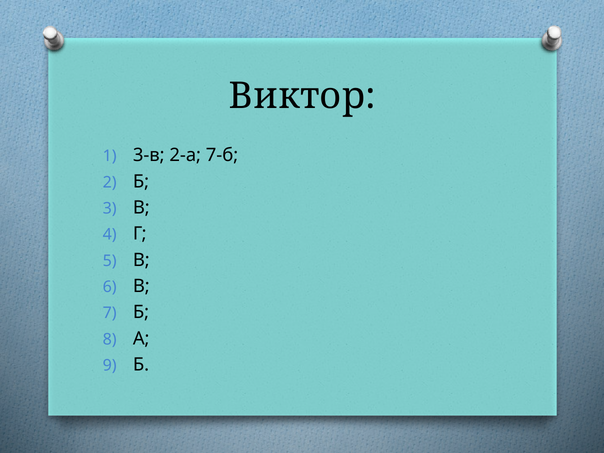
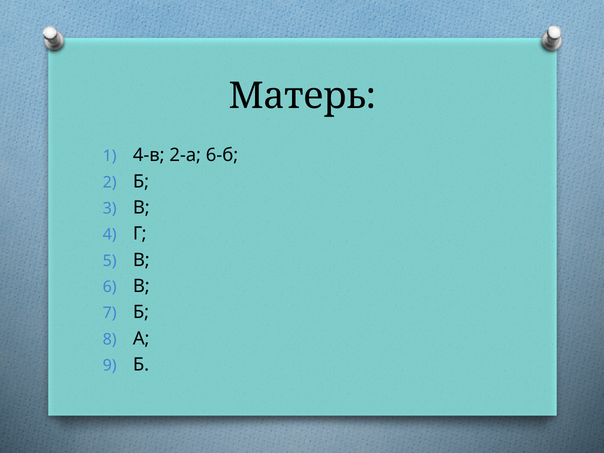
Виктор: Виктор -> Матерь (302, 96)
3-в: 3-в -> 4-в (149, 155)
7-б: 7-б -> 6-б (222, 155)
